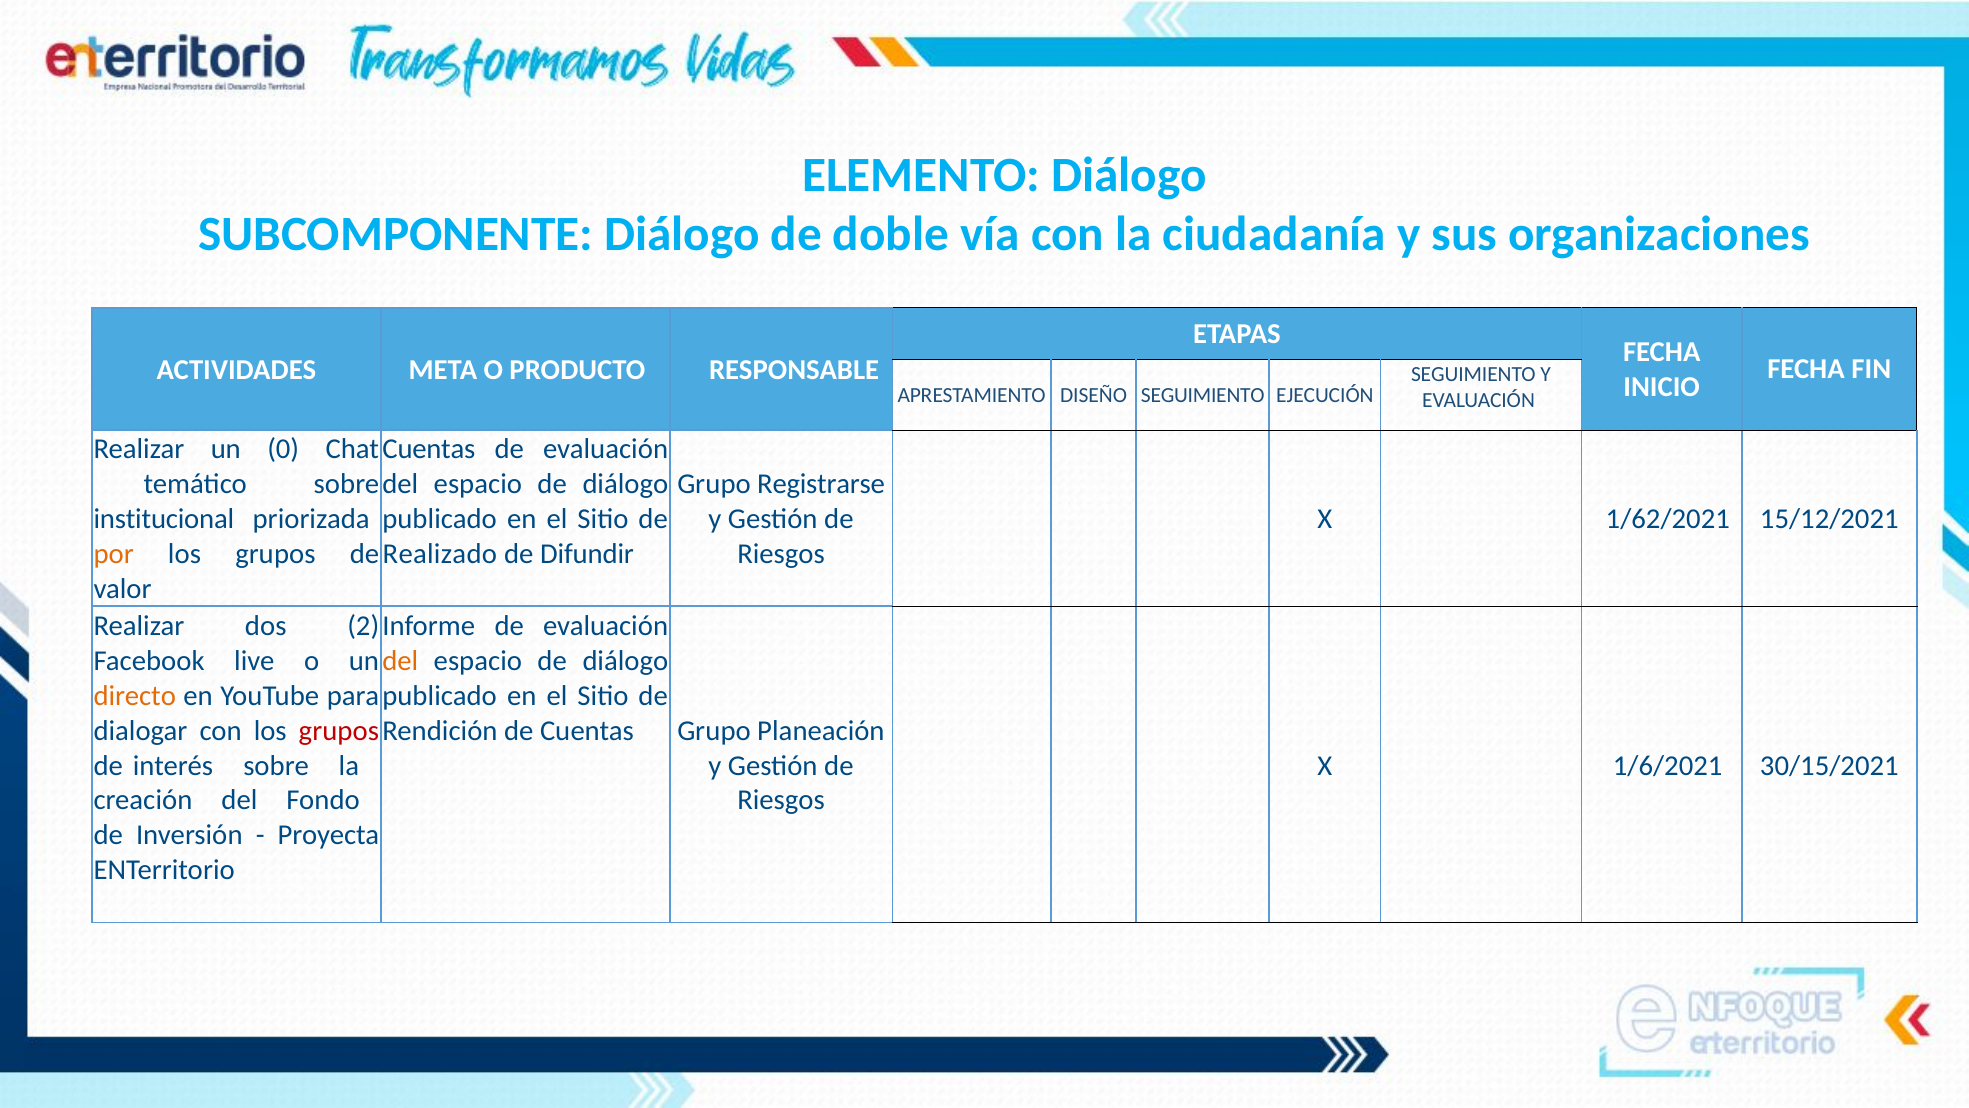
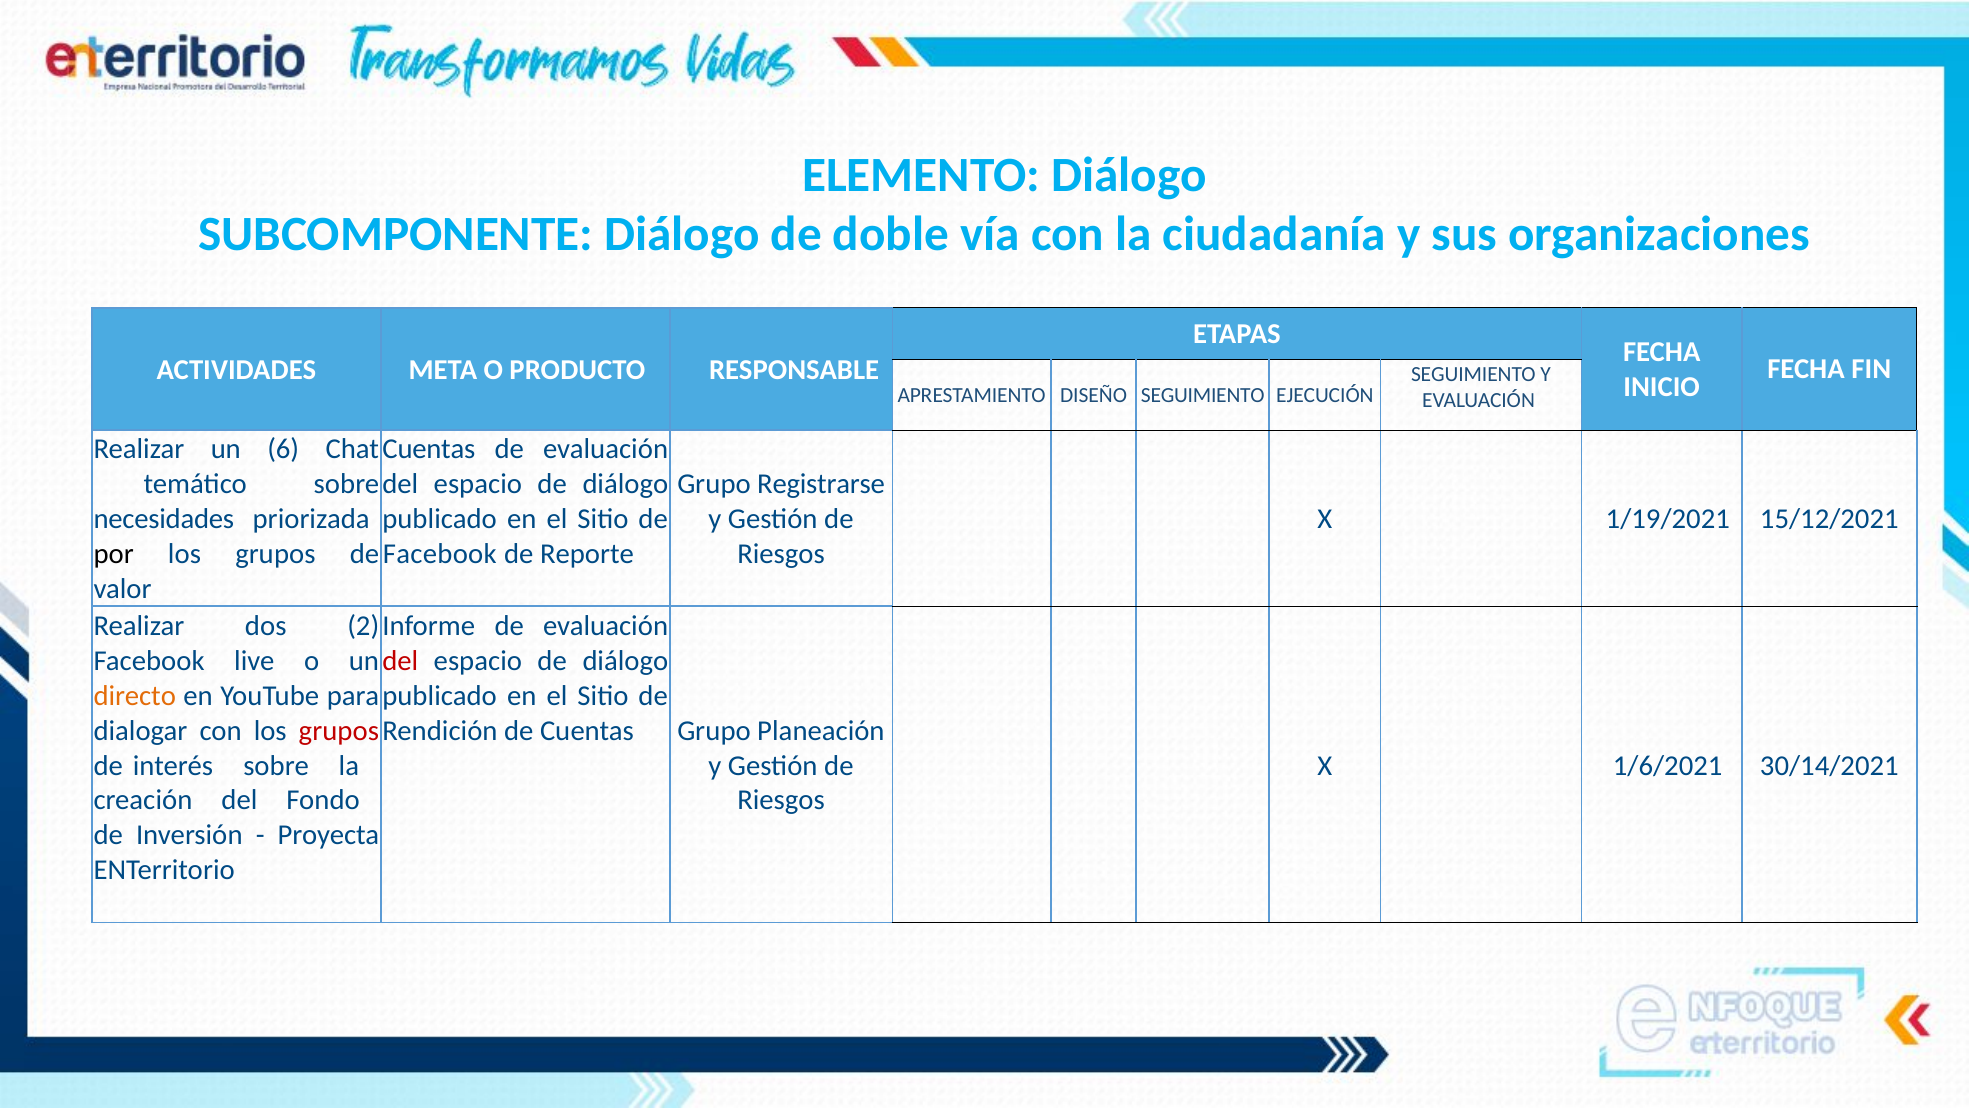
0: 0 -> 6 (283, 449)
institucional: institucional -> necesidades (164, 519)
1/62/2021: 1/62/2021 -> 1/19/2021 (1668, 519)
por colour: orange -> black (114, 554)
Realizado: Realizado -> Facebook (440, 554)
Difundir: Difundir -> Reporte (587, 554)
del colour: orange -> red (400, 660)
30/15/2021: 30/15/2021 -> 30/14/2021 (1829, 765)
